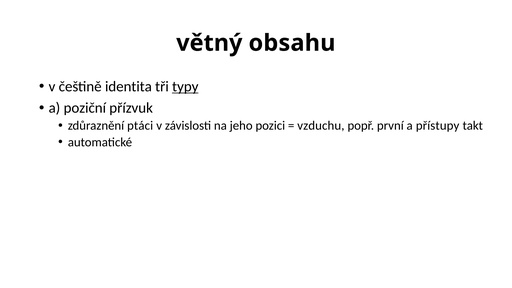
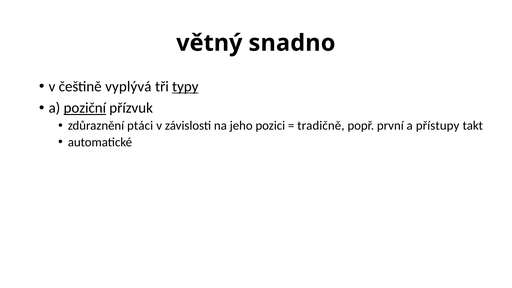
obsahu: obsahu -> snadno (292, 43)
identita: identita -> vyplývá (128, 87)
poziční underline: none -> present (85, 108)
vzduchu: vzduchu -> tradičně (321, 126)
